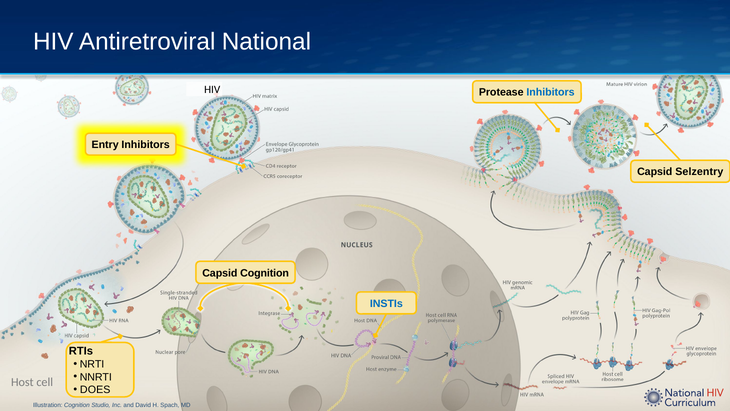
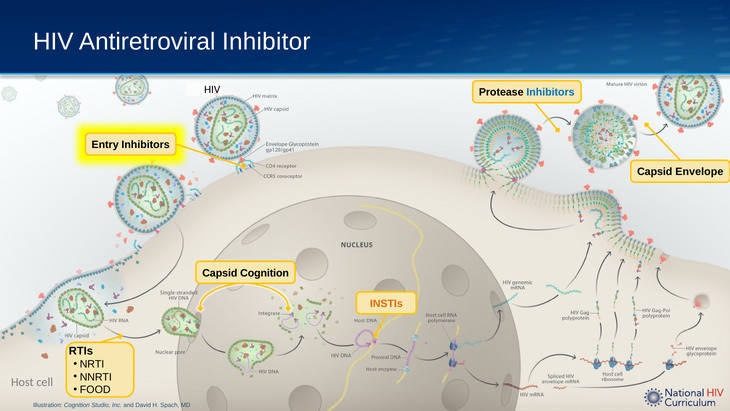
National: National -> Inhibitor (266, 41)
Selzentry: Selzentry -> Envelope (699, 172)
INSTIs colour: blue -> orange (386, 303)
DOES: DOES -> FOOD (95, 390)
